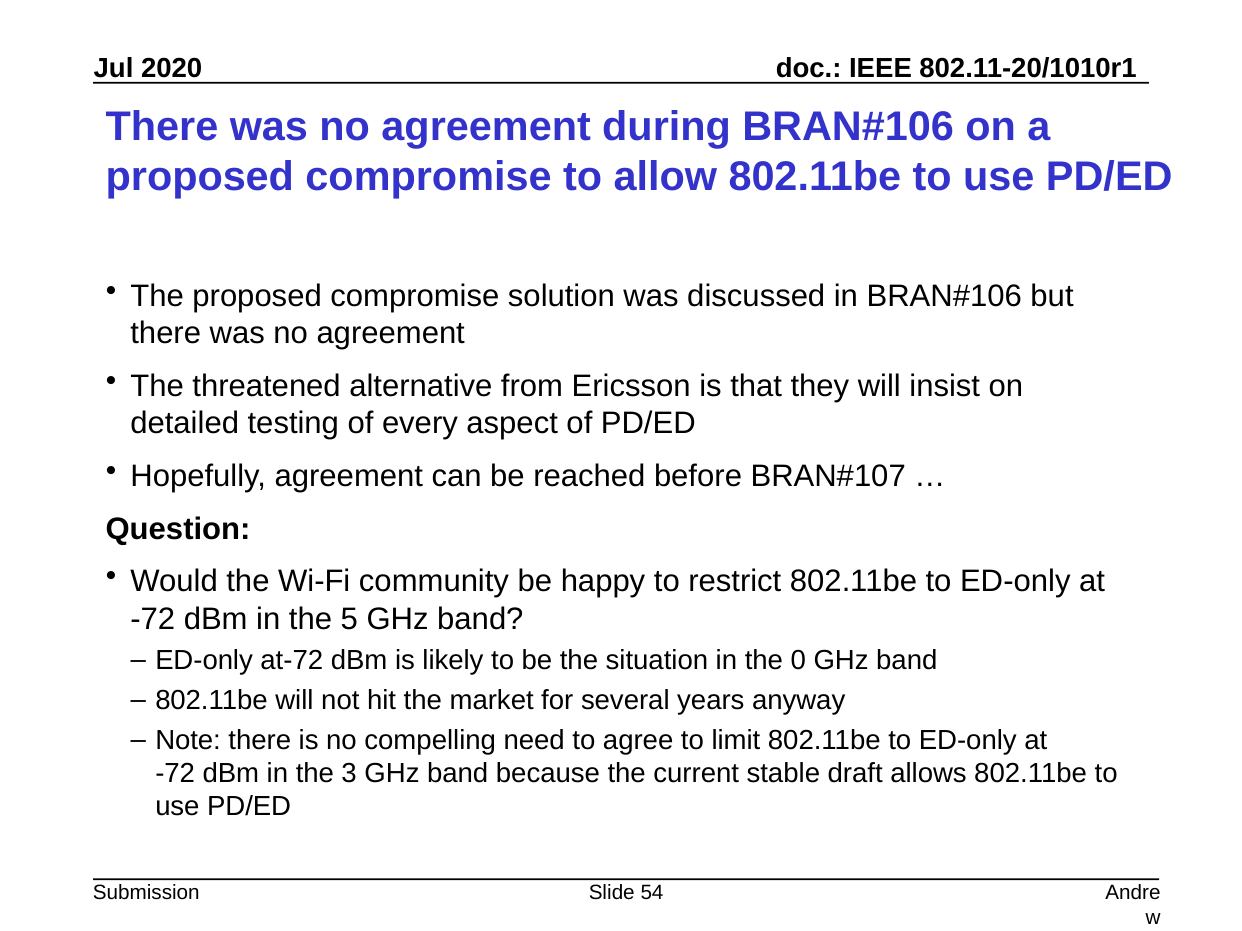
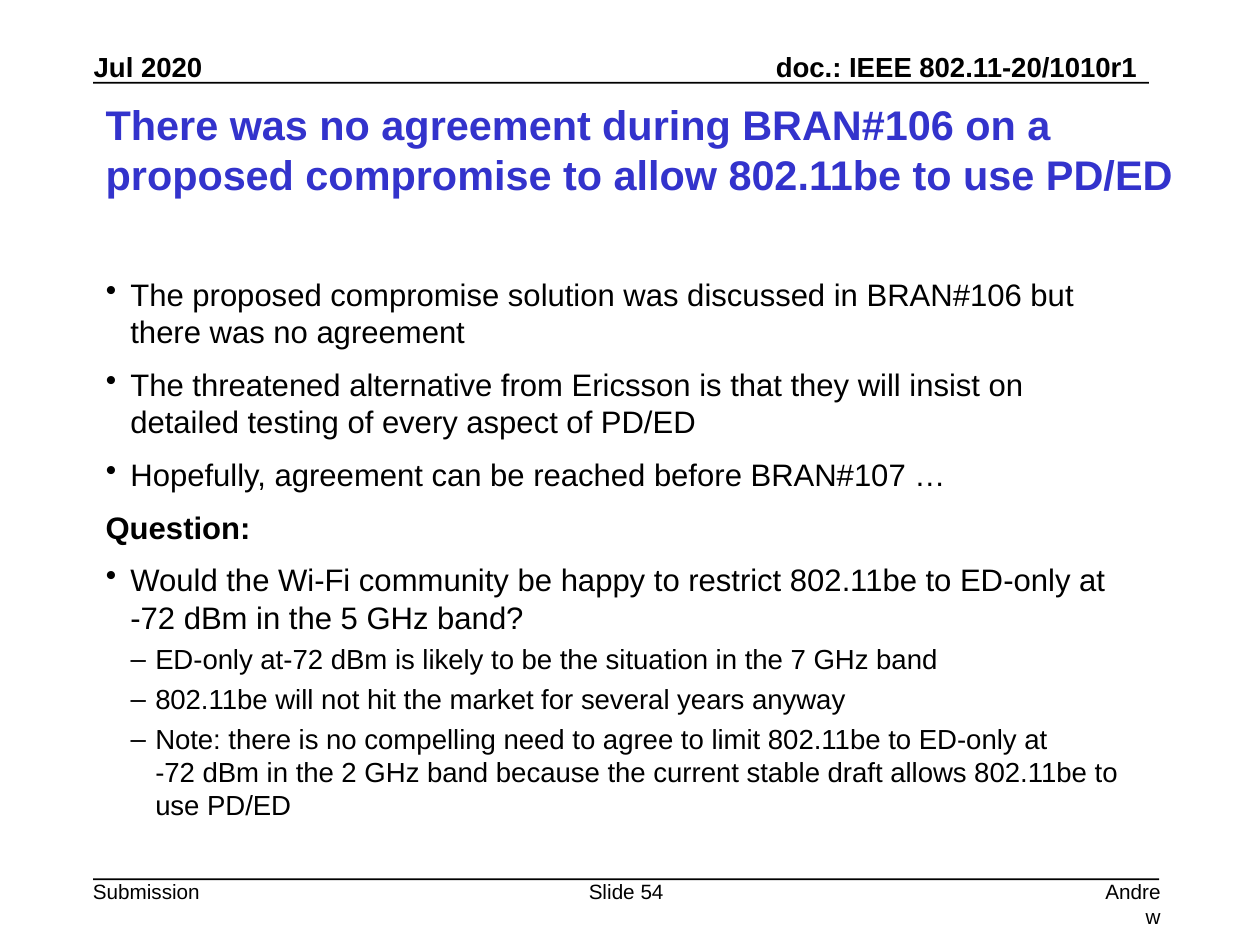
0: 0 -> 7 (798, 661)
3: 3 -> 2 (349, 774)
